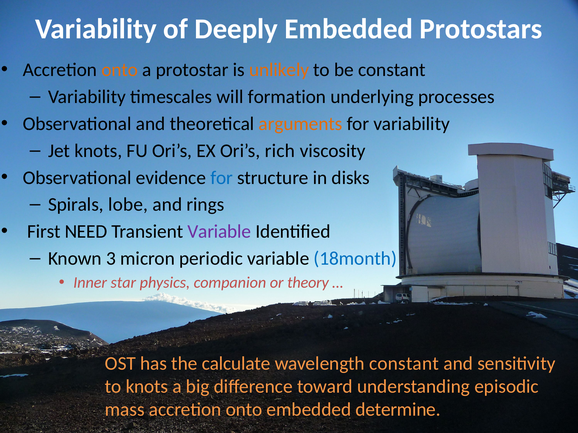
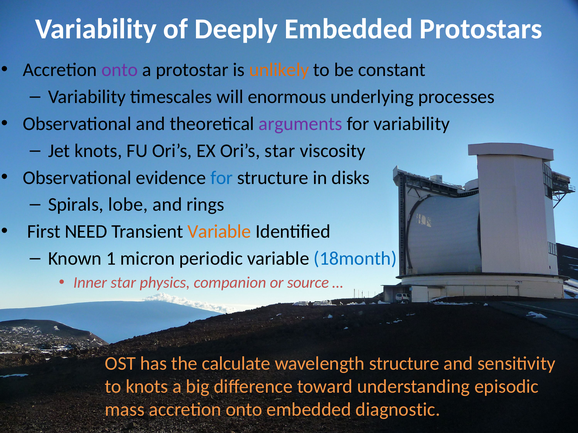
onto colour: orange -> purple (120, 70)
formation: formation -> enormous (287, 97)
arguments colour: orange -> purple (301, 124)
Ori’s rich: rich -> star (280, 151)
Variable colour: purple -> orange (219, 232)
3: 3 -> 1 (111, 259)
theory: theory -> source (308, 283)
wavelength constant: constant -> structure (404, 364)
determine: determine -> diagnostic (398, 410)
